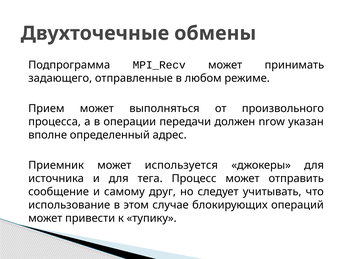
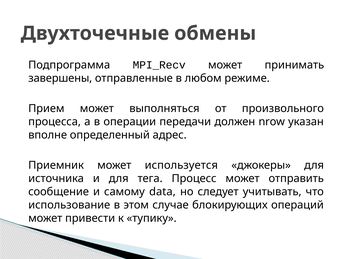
задающего: задающего -> завершены (60, 78)
друг: друг -> data (162, 192)
